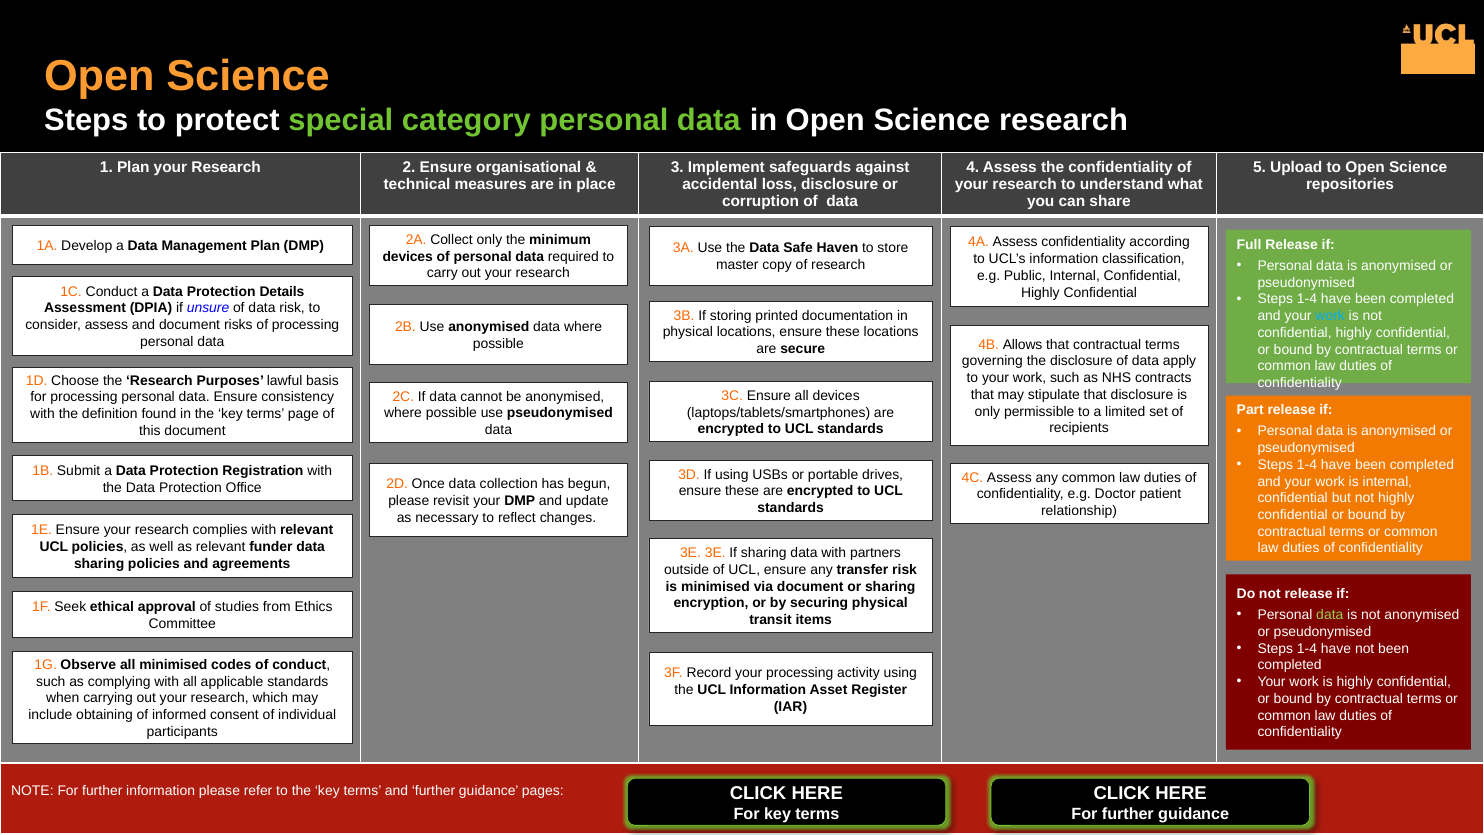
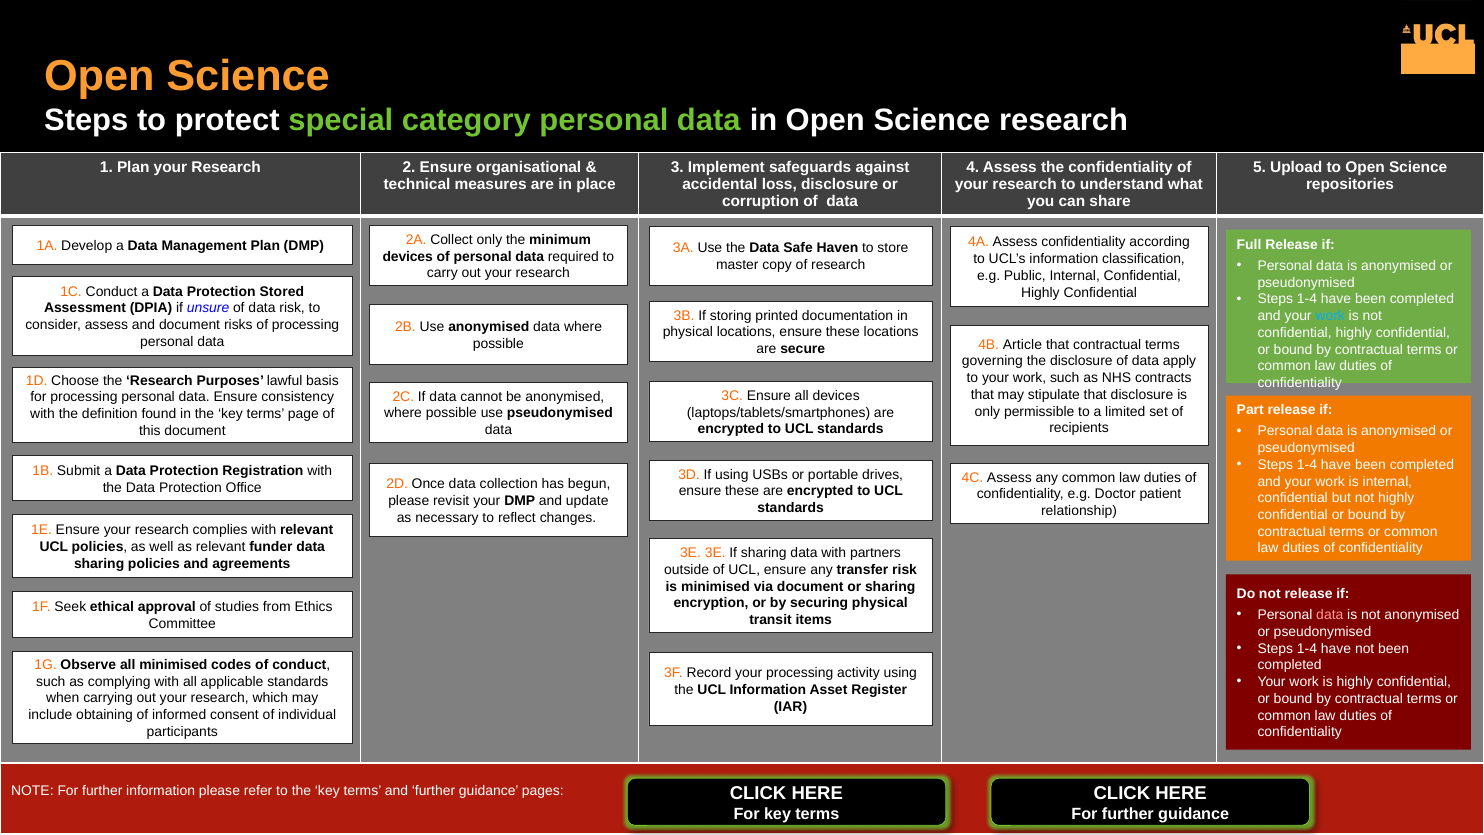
Details: Details -> Stored (282, 291)
Allows: Allows -> Article (1023, 344)
data colour: light green -> pink (1330, 615)
